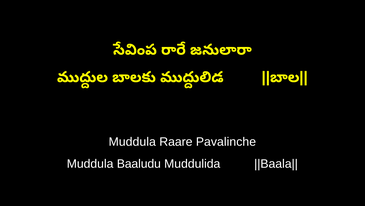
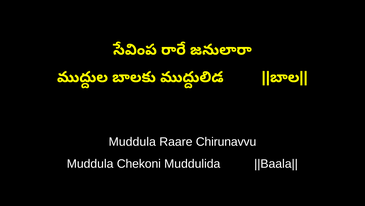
Pavalinche: Pavalinche -> Chirunavvu (226, 141)
Baaludu: Baaludu -> Chekoni (139, 163)
